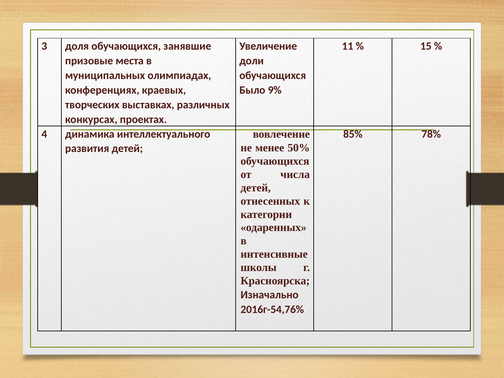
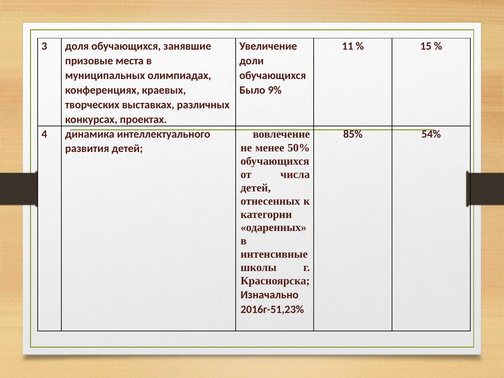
78%: 78% -> 54% (431, 134)
2016г-54,76%: 2016г-54,76% -> 2016г-51,23% (272, 310)
